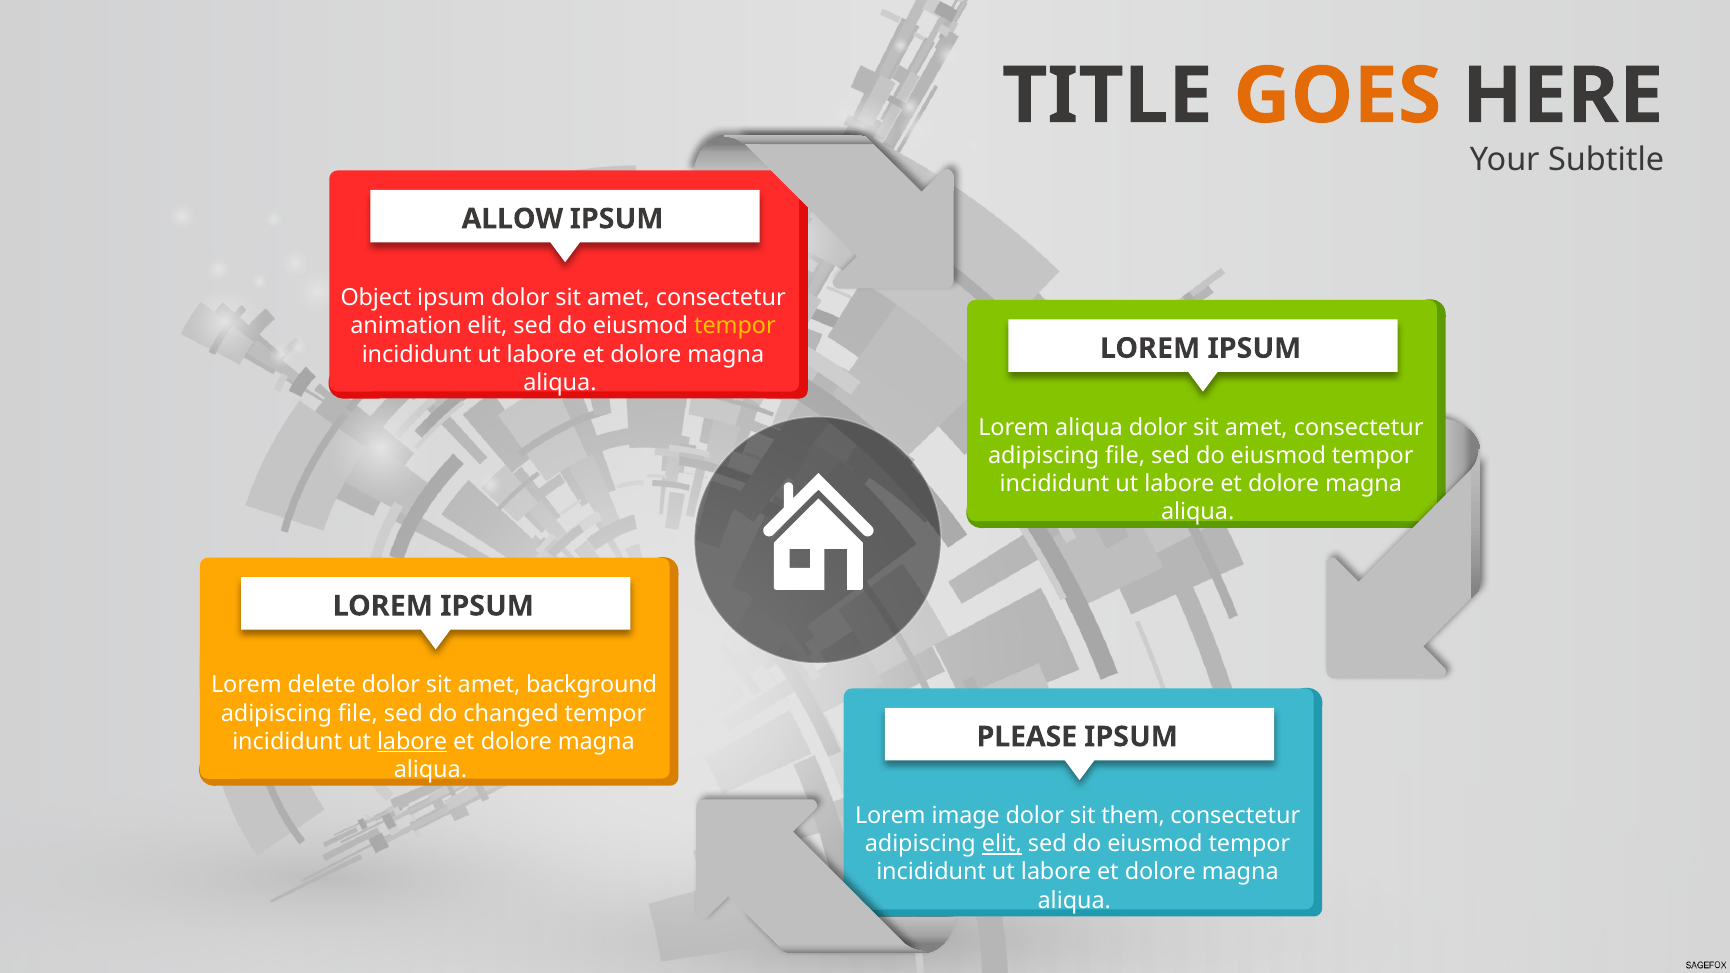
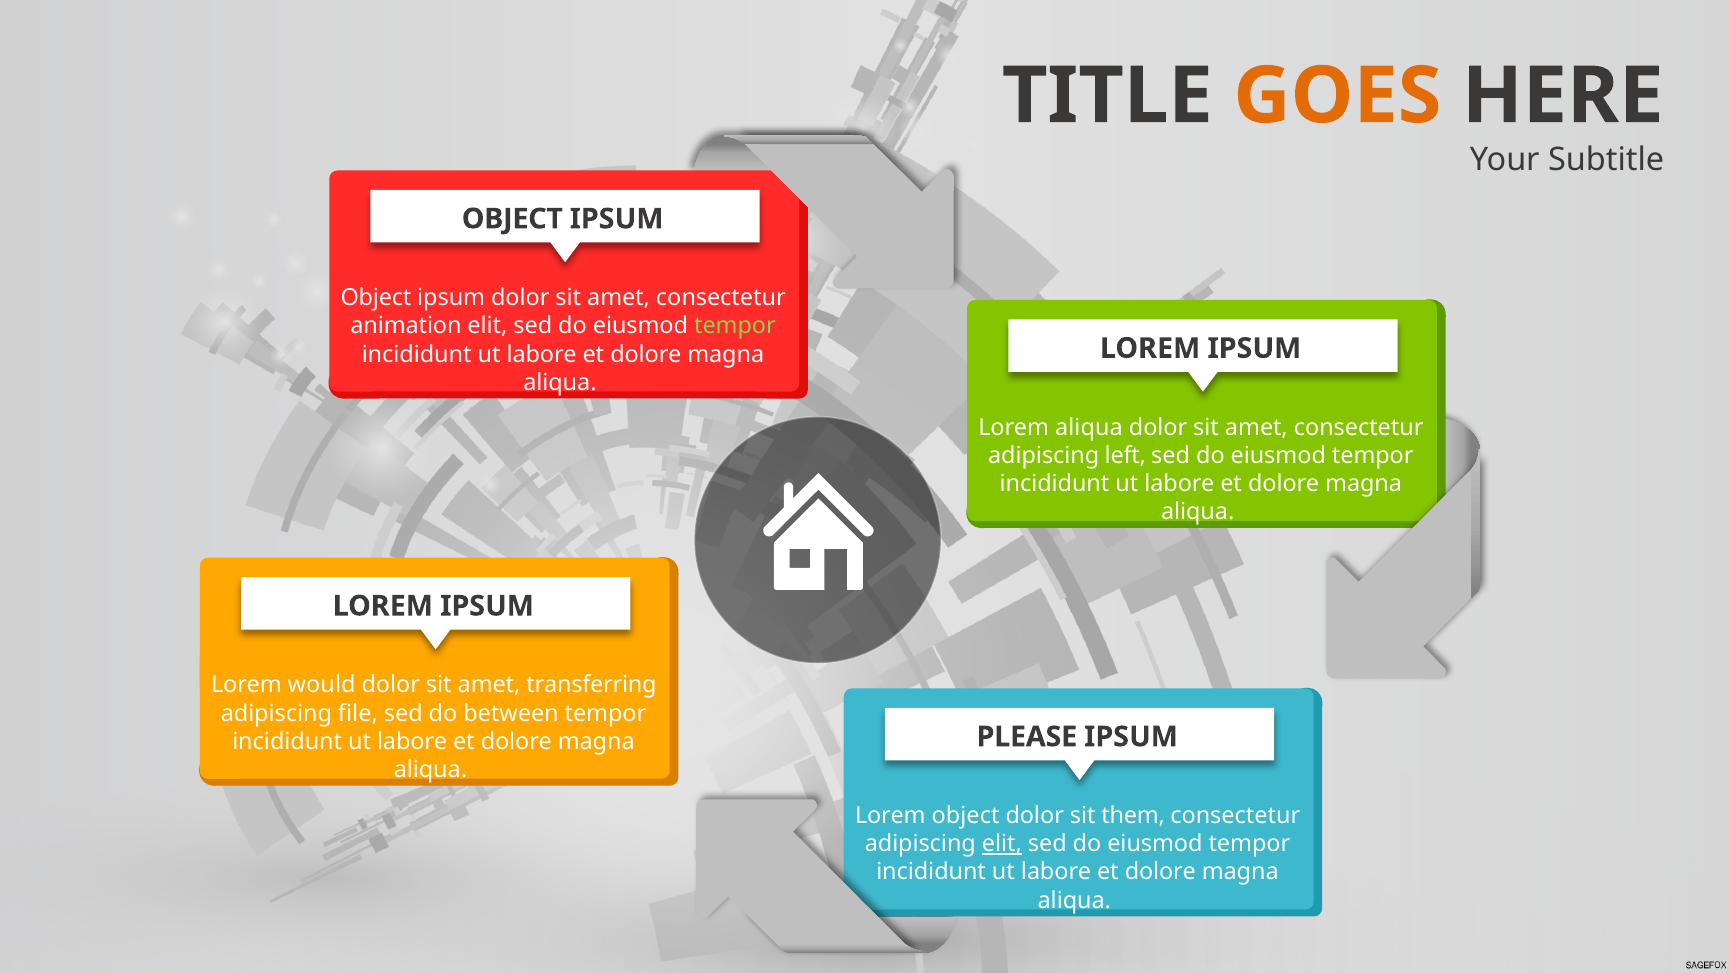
ALLOW: ALLOW -> OBJECT (512, 219)
tempor colour: yellow -> light green (735, 326)
file: file -> left (1125, 456)
delete: delete -> would (322, 685)
background: background -> transferring (591, 685)
changed: changed -> between (511, 713)
labore underline: present -> none (412, 742)
image: image -> object (966, 816)
